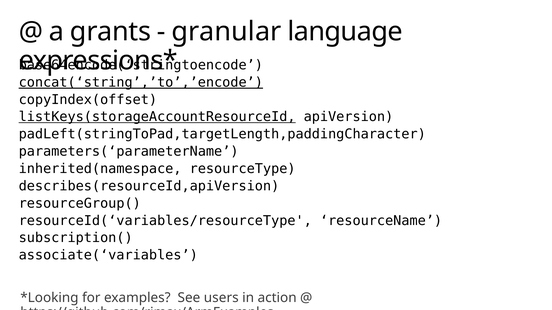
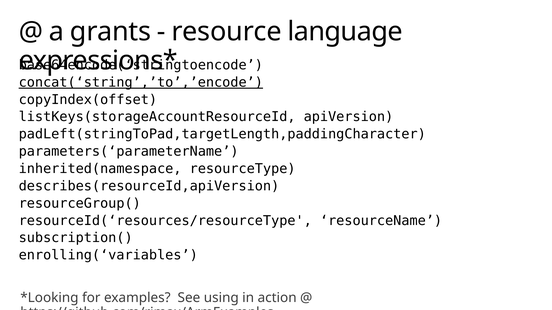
granular: granular -> resource (227, 32)
listKeys(storageAccountResourceId underline: present -> none (157, 117)
resourceId(‘variables/resourceType: resourceId(‘variables/resourceType -> resourceId(‘resources/resourceType (165, 221)
associate(‘variables: associate(‘variables -> enrolling(‘variables (108, 255)
users: users -> using (221, 298)
